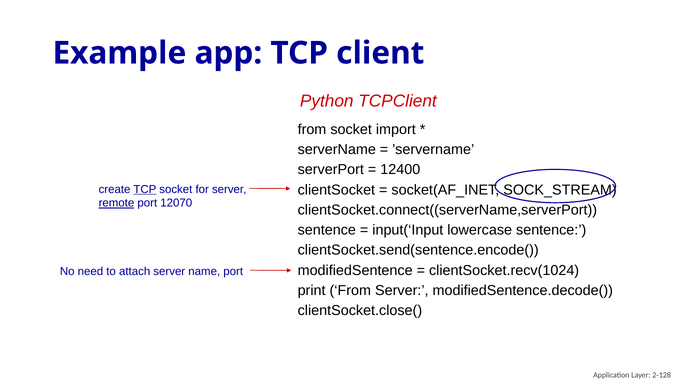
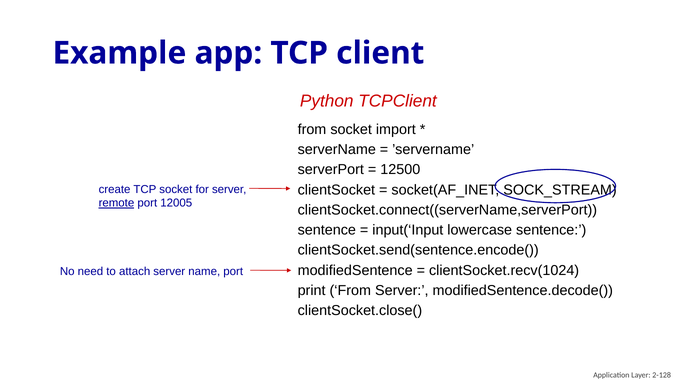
12400: 12400 -> 12500 (400, 169)
TCP underline: present -> none (145, 189)
12070: 12070 -> 12005 (176, 203)
